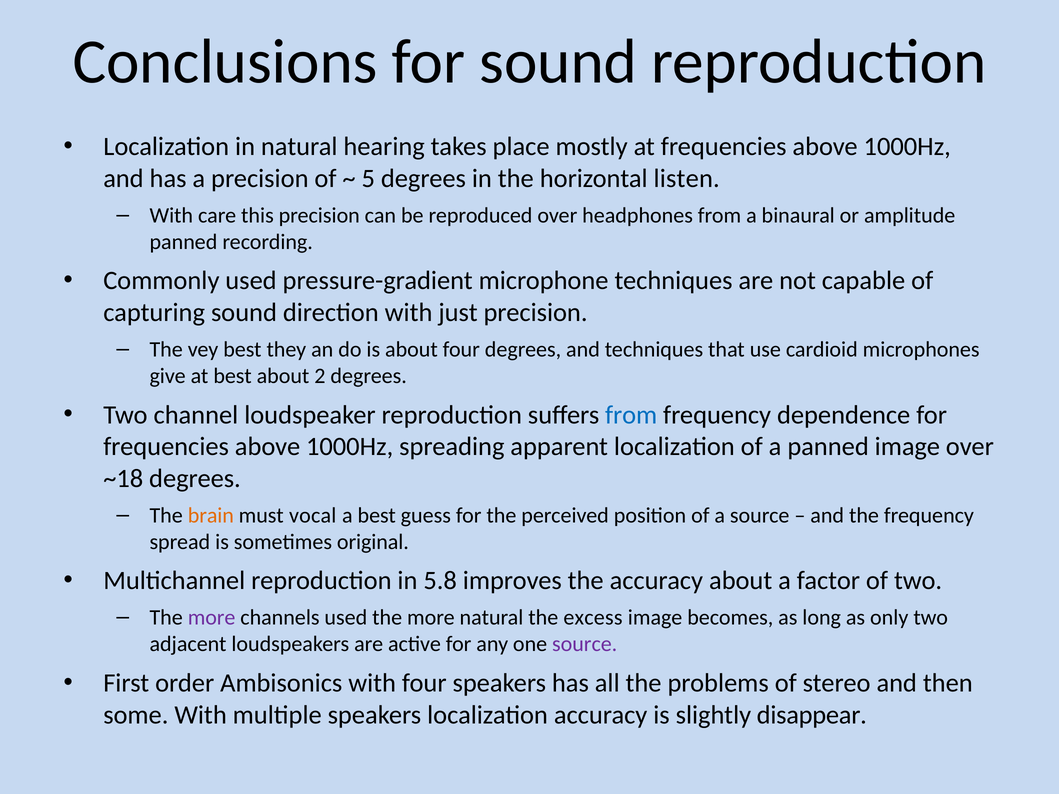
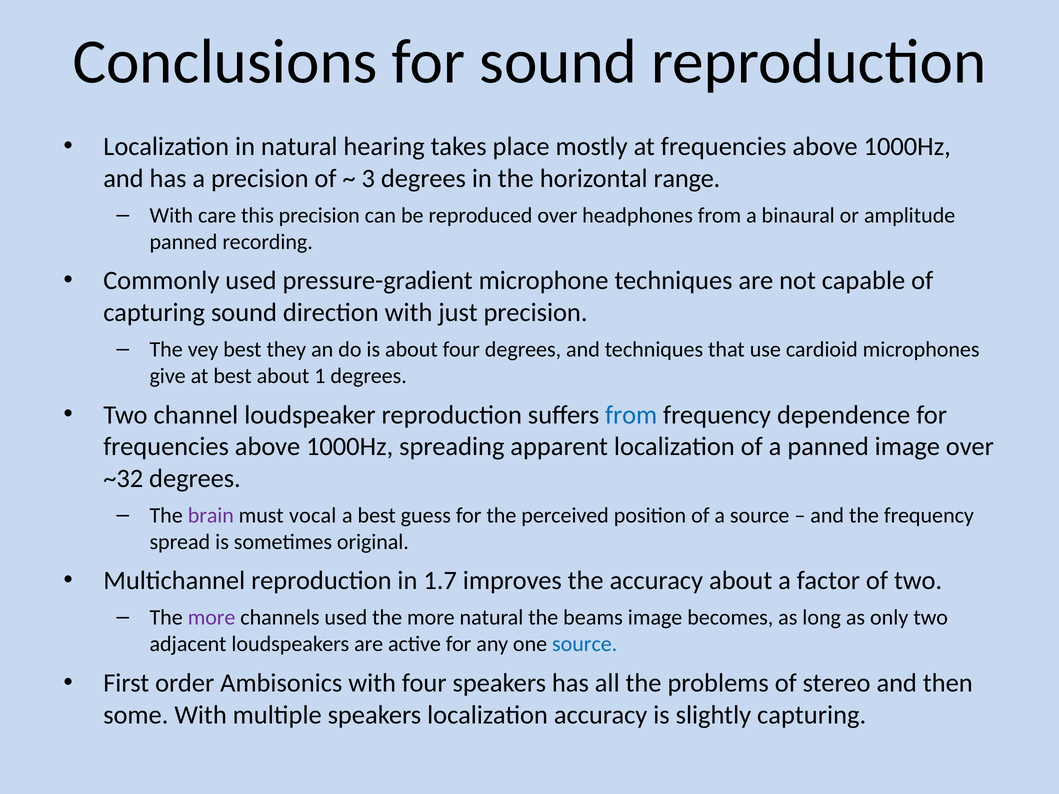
5: 5 -> 3 (368, 178)
listen: listen -> range (687, 178)
2: 2 -> 1 (320, 376)
~18: ~18 -> ~32 (123, 478)
brain colour: orange -> purple (211, 516)
5.8: 5.8 -> 1.7 (440, 581)
excess: excess -> beams (593, 618)
source colour: purple -> blue (585, 644)
slightly disappear: disappear -> capturing (812, 715)
